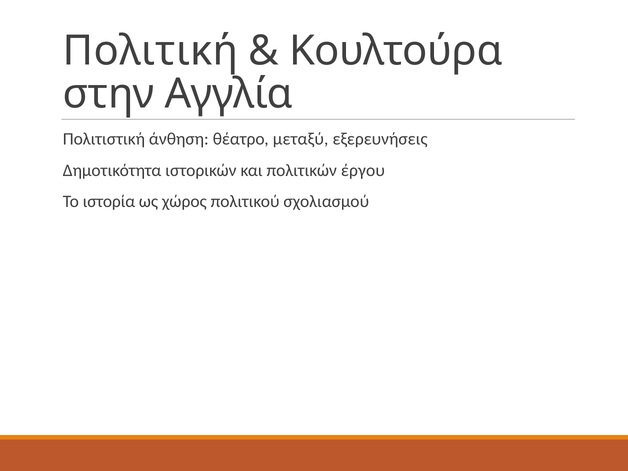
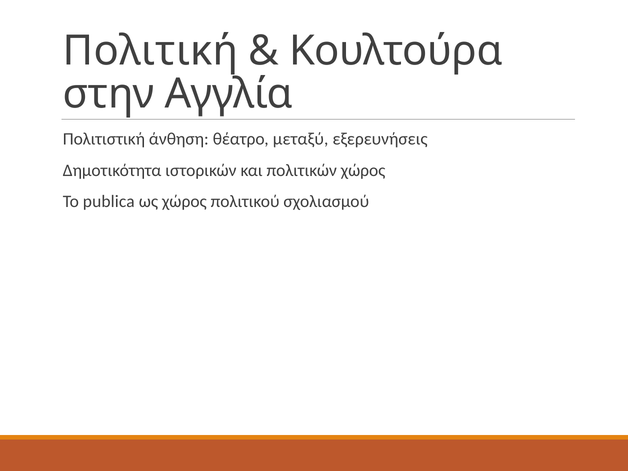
πολιτικών έργου: έργου -> χώρος (363, 170)
ιστορία: ιστορία -> publica (109, 201)
